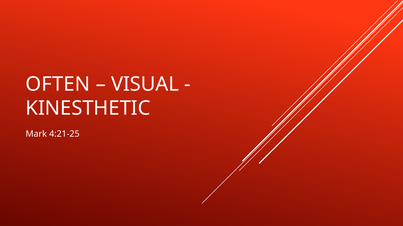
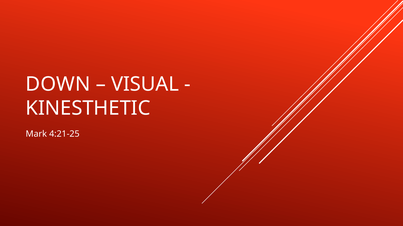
OFTEN: OFTEN -> DOWN (58, 85)
